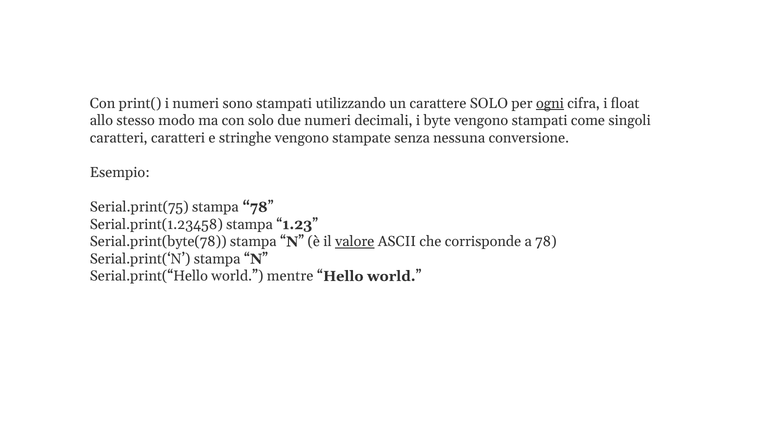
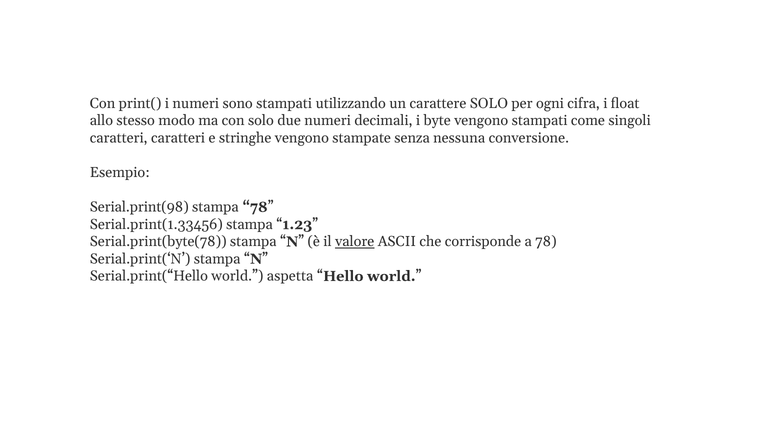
ogni underline: present -> none (550, 104)
Serial.print(75: Serial.print(75 -> Serial.print(98 (139, 207)
Serial.print(1.23458: Serial.print(1.23458 -> Serial.print(1.33456 (156, 225)
mentre: mentre -> aspetta (290, 277)
